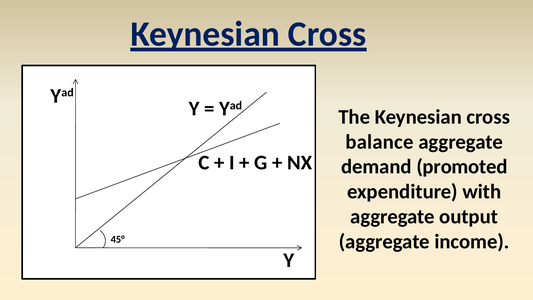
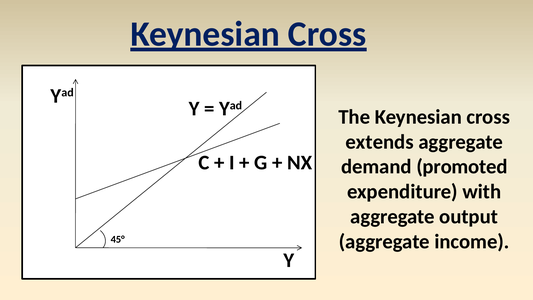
balance: balance -> extends (380, 142)
